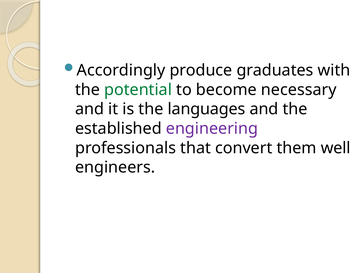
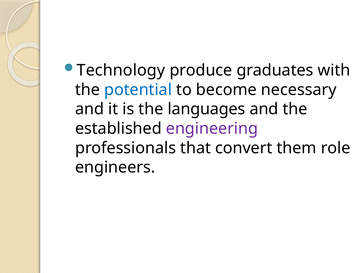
Accordingly: Accordingly -> Technology (121, 70)
potential colour: green -> blue (138, 89)
well: well -> role (336, 148)
